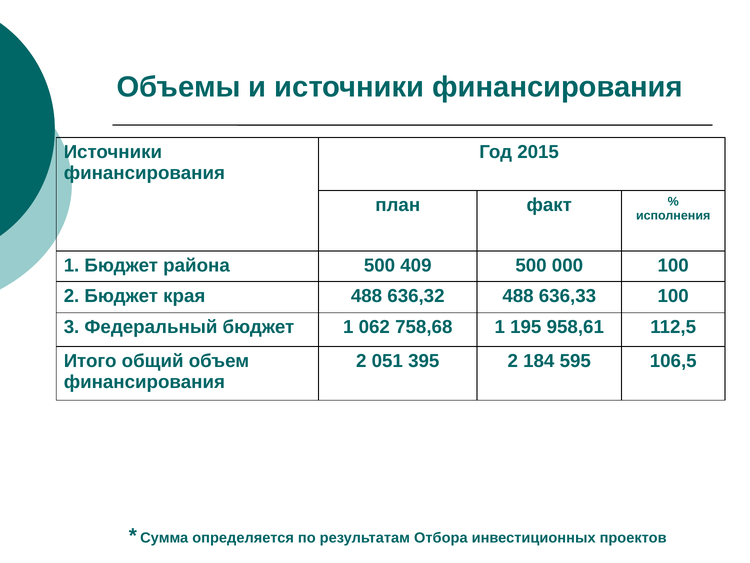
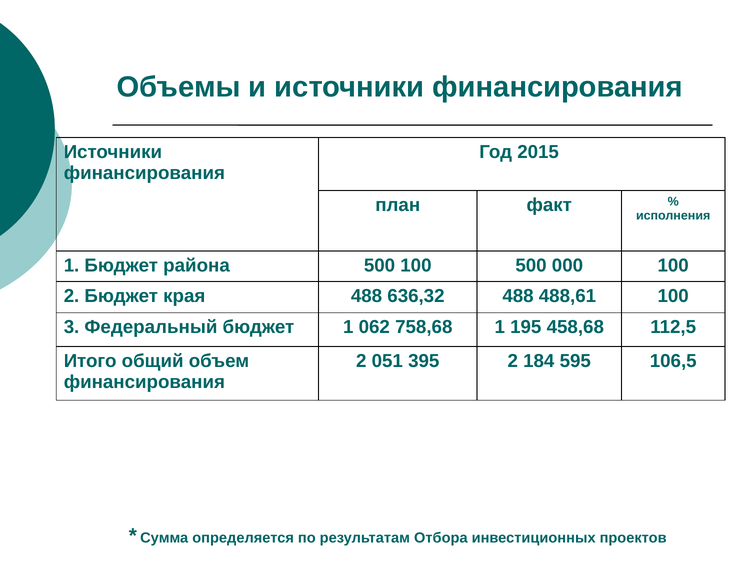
500 409: 409 -> 100 (416, 265)
636,33: 636,33 -> 488,61 (567, 296)
958,61: 958,61 -> 458,68 (575, 327)
